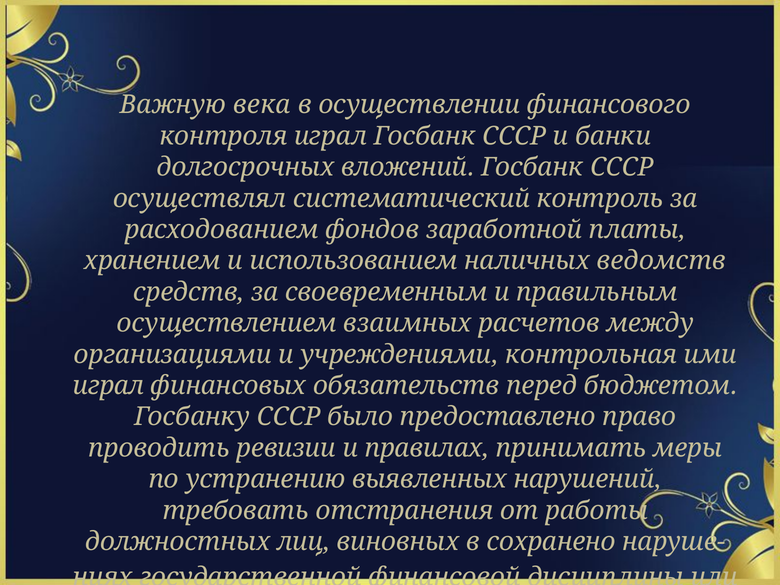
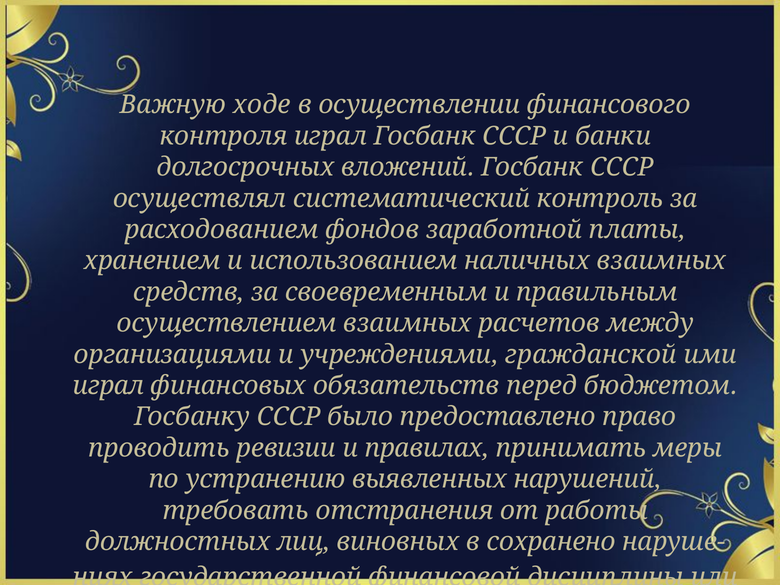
века: века -> ходе (262, 105)
наличных ведомств: ведомств -> взаимных (661, 261)
контрольная: контрольная -> гражданской (591, 354)
